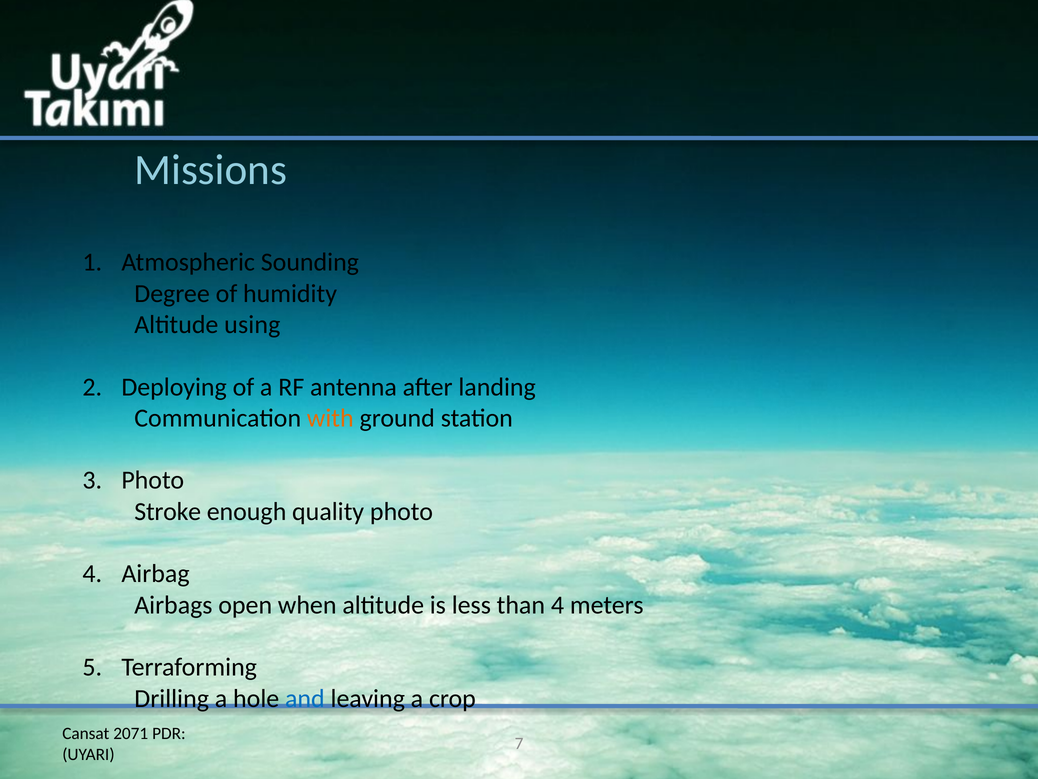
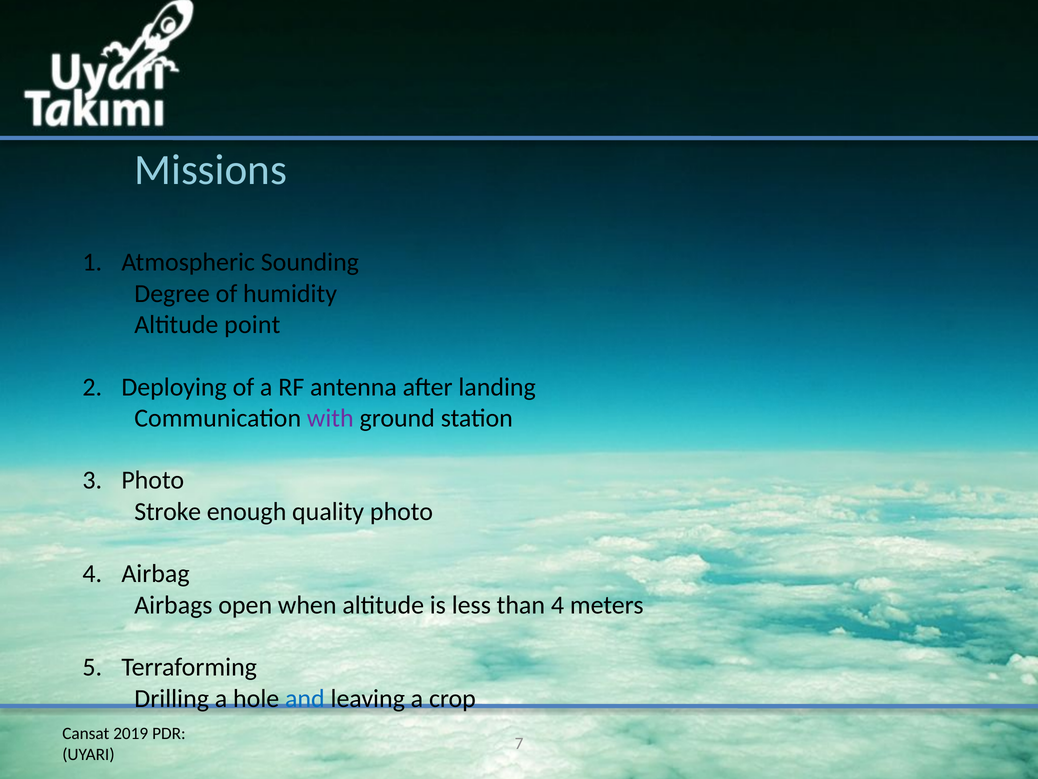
using: using -> point (252, 324)
with colour: orange -> purple (330, 418)
2071: 2071 -> 2019 (131, 733)
